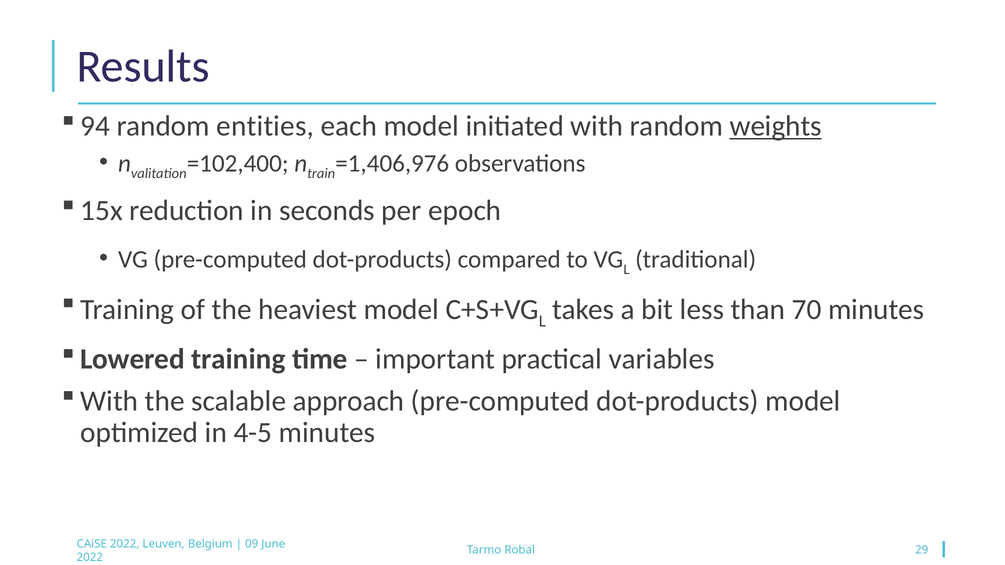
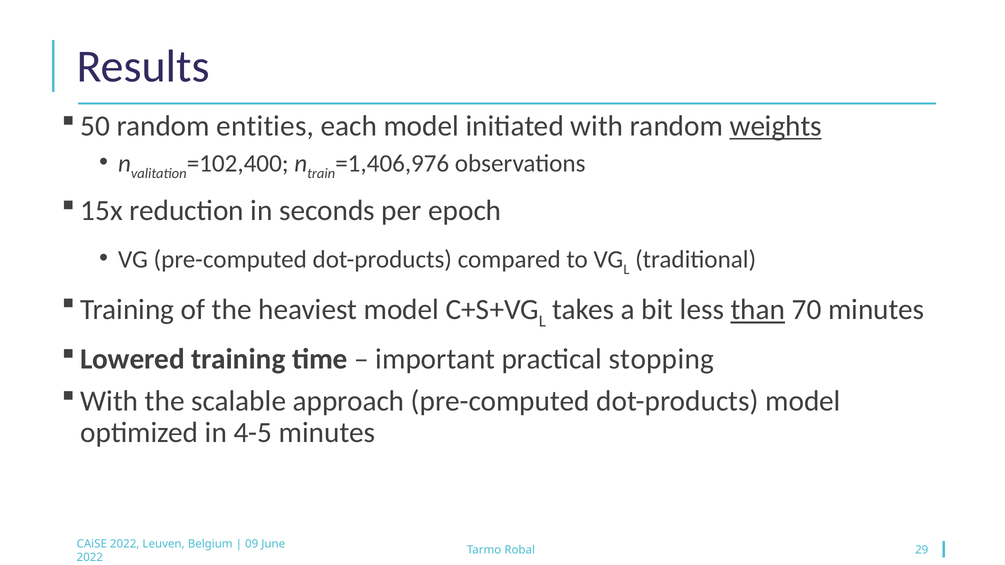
94: 94 -> 50 (95, 126)
than underline: none -> present (758, 310)
variables: variables -> stopping (661, 359)
